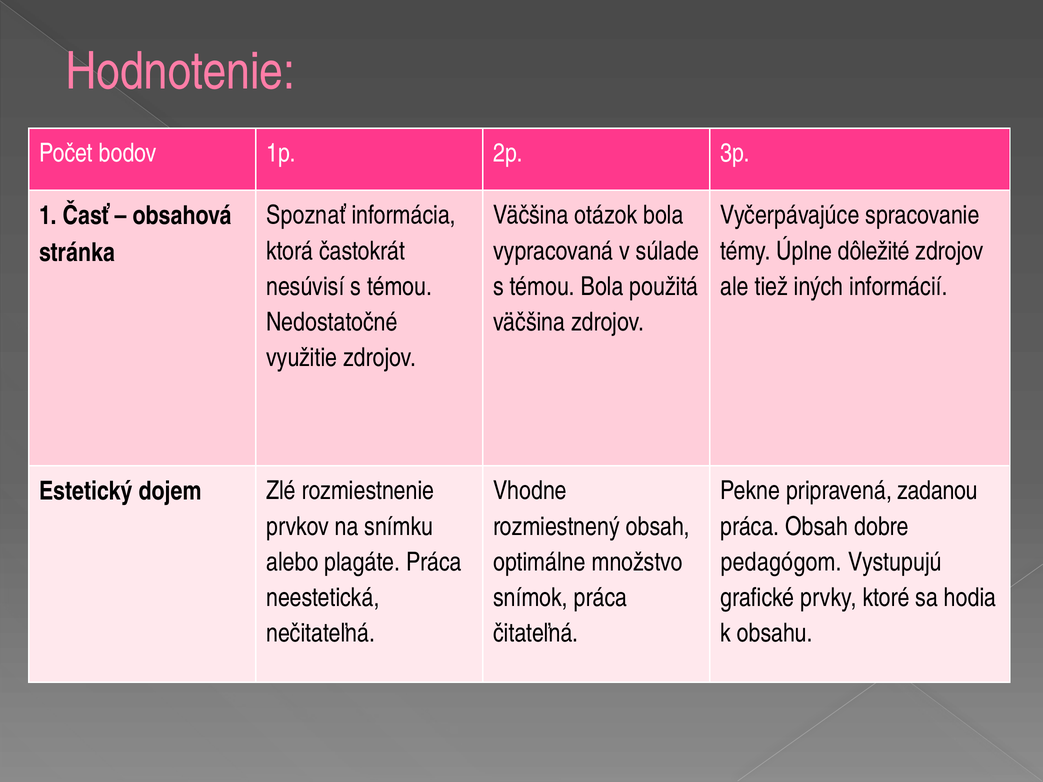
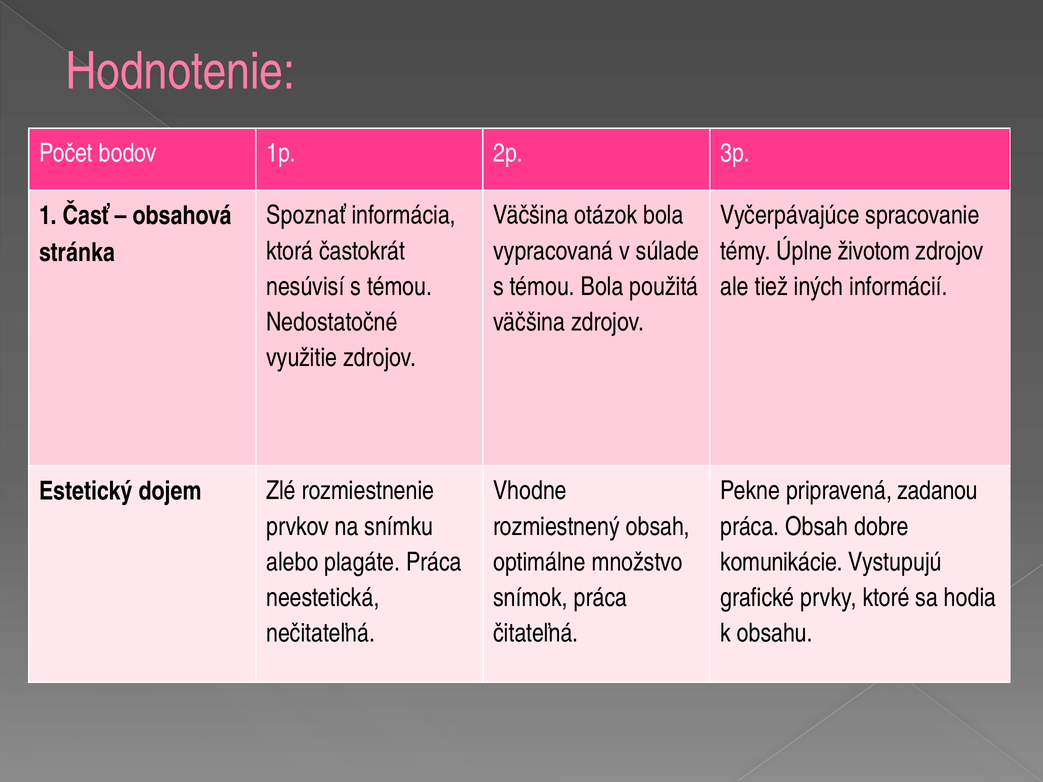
dôležité: dôležité -> životom (874, 251)
pedagógom: pedagógom -> komunikácie (782, 562)
